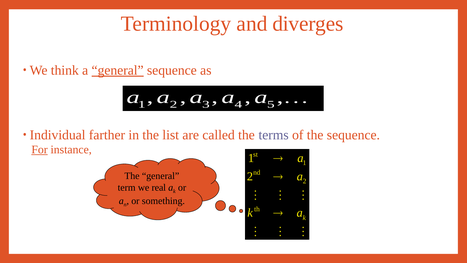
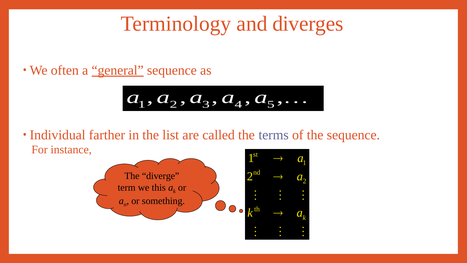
think: think -> often (65, 70)
For underline: present -> none (40, 150)
The general: general -> diverge (161, 176)
real: real -> this (159, 187)
